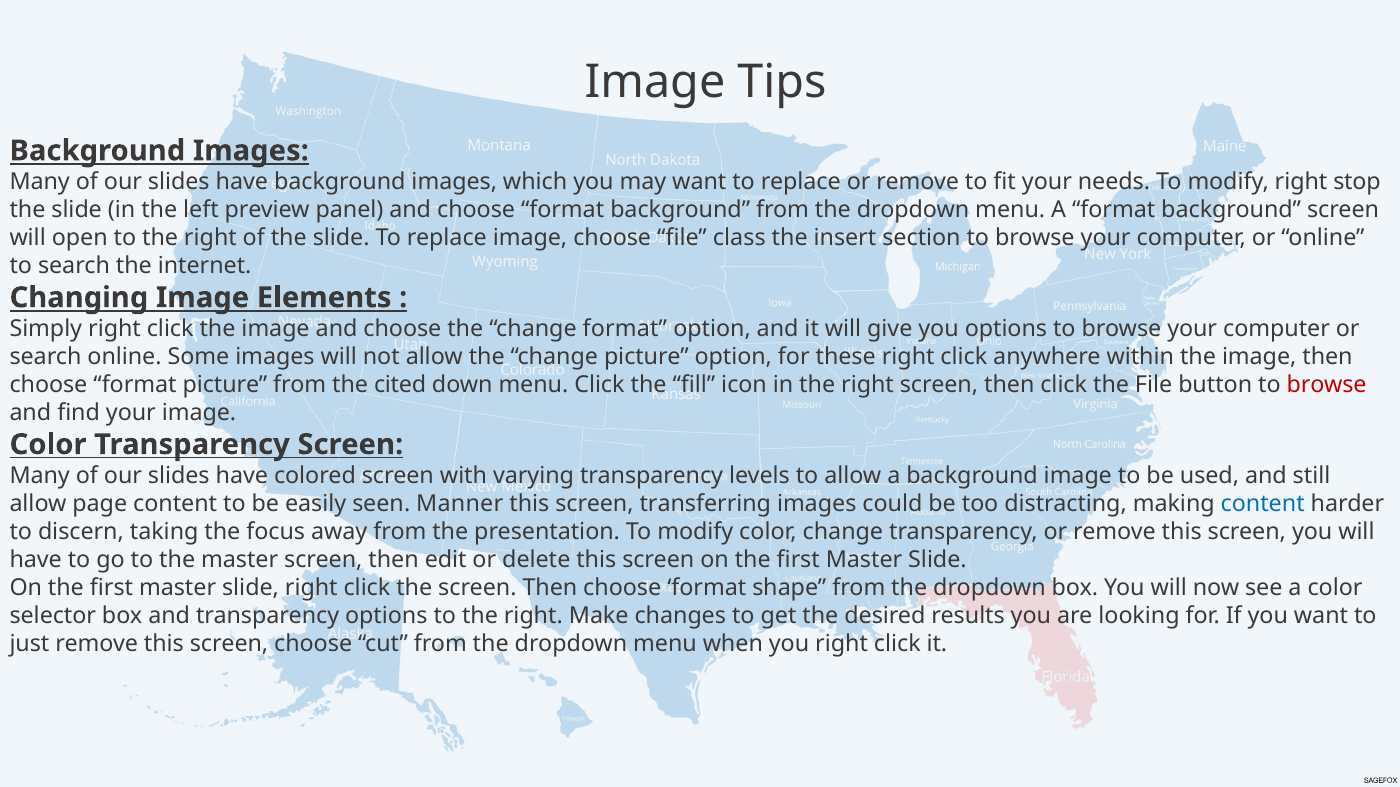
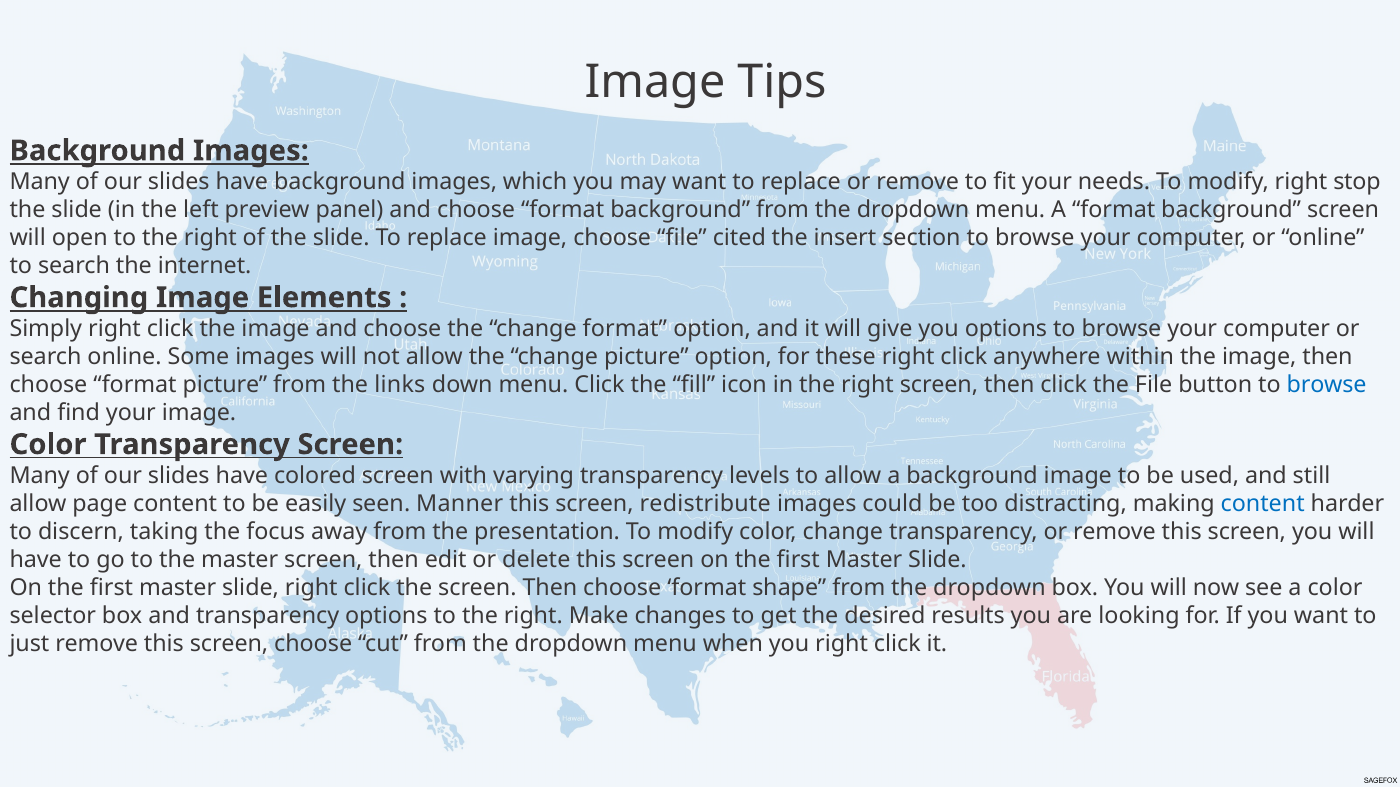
class: class -> cited (739, 238)
cited: cited -> links (400, 385)
browse colour: red -> blue (1327, 385)
transferring: transferring -> redistribute (705, 504)
